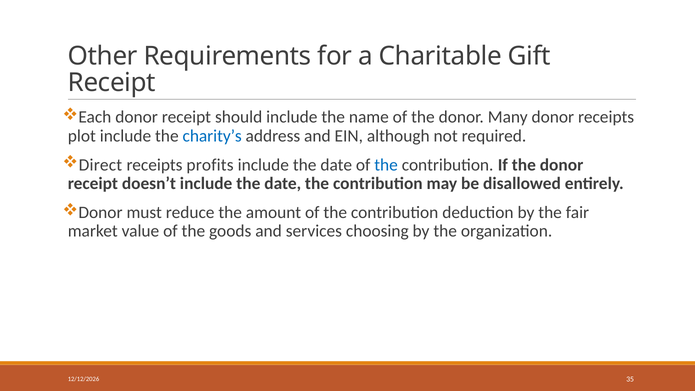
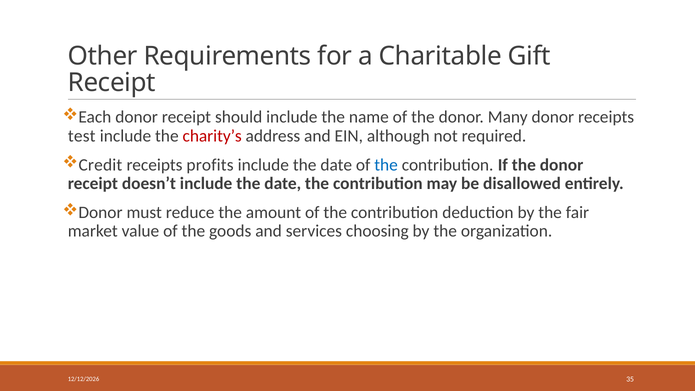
plot: plot -> test (82, 136)
charity’s colour: blue -> red (212, 136)
Direct: Direct -> Credit (100, 165)
